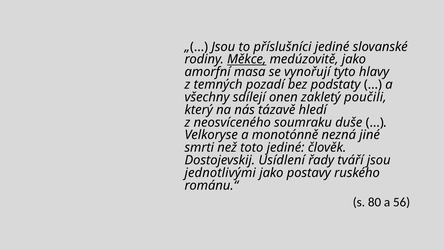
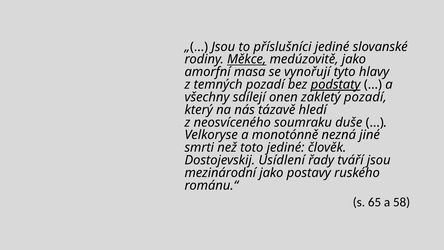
podstaty underline: none -> present (336, 84)
zakletý poučili: poučili -> pozadí (365, 97)
jednotlivými: jednotlivými -> mezinárodní (220, 173)
80: 80 -> 65 (375, 202)
56: 56 -> 58 (402, 202)
